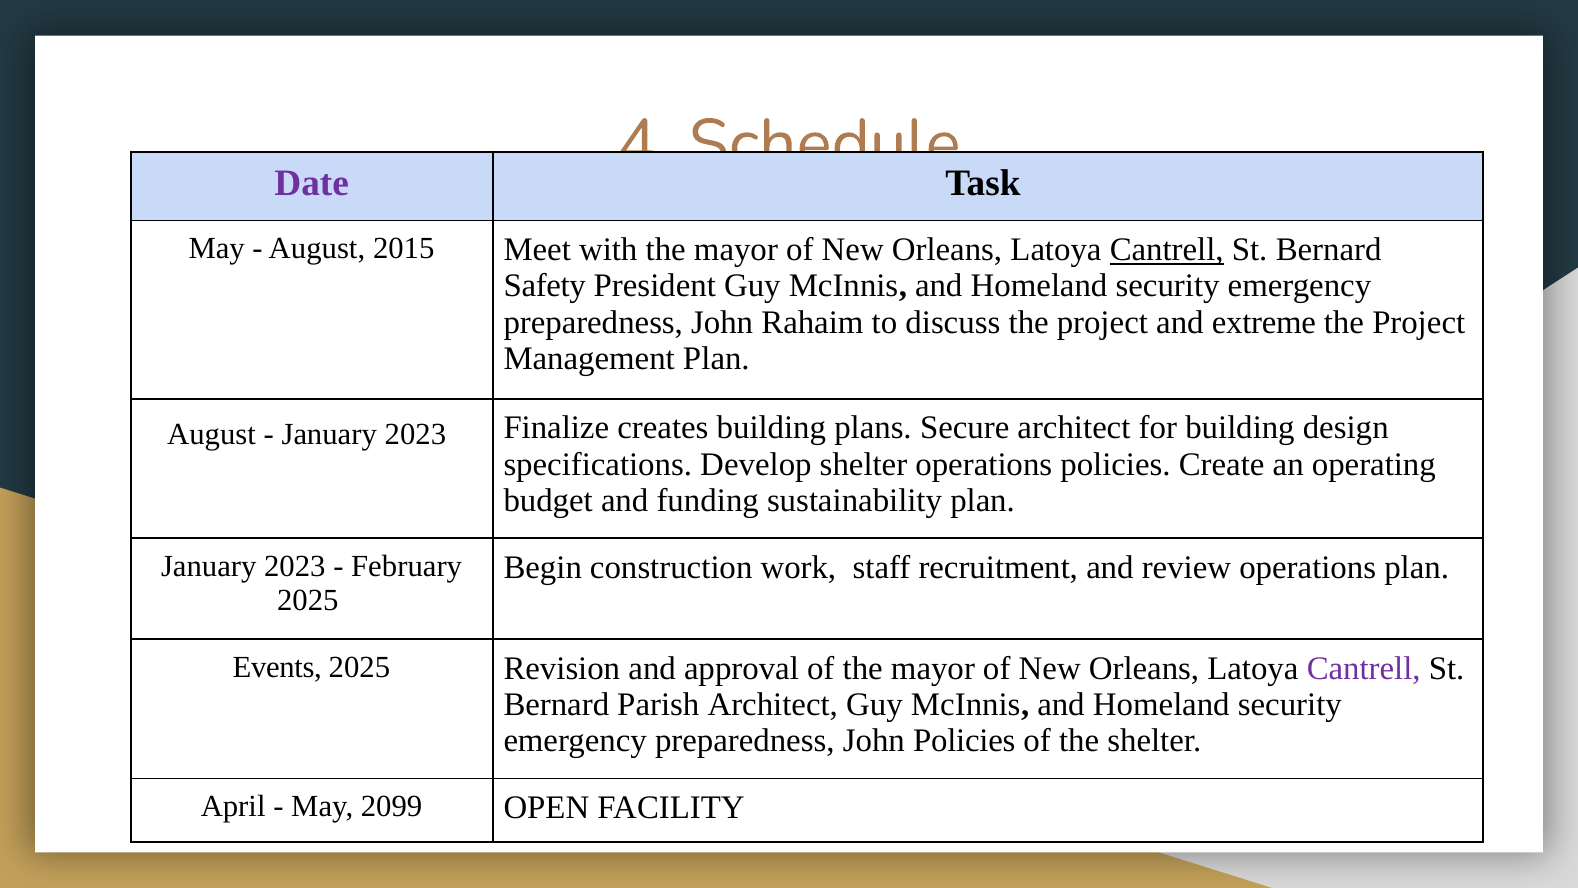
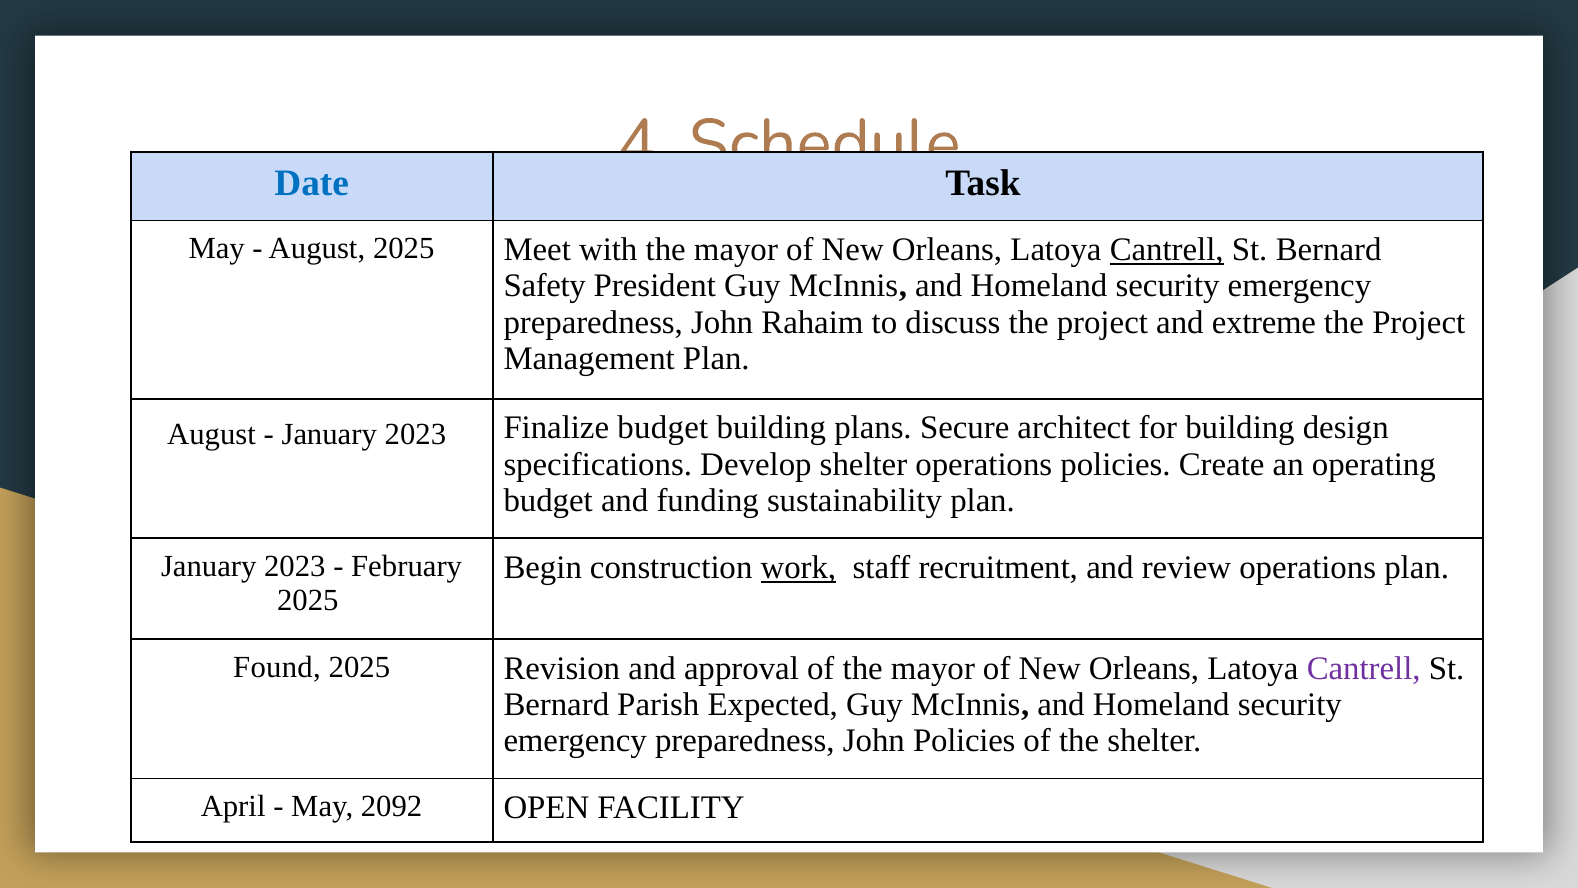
Date colour: purple -> blue (312, 184)
August 2015: 2015 -> 2025 (404, 249)
Finalize creates: creates -> budget (663, 428)
work underline: none -> present (798, 567)
Events: Events -> Found (277, 667)
Parish Architect: Architect -> Expected (773, 704)
2099: 2099 -> 2092 (392, 806)
